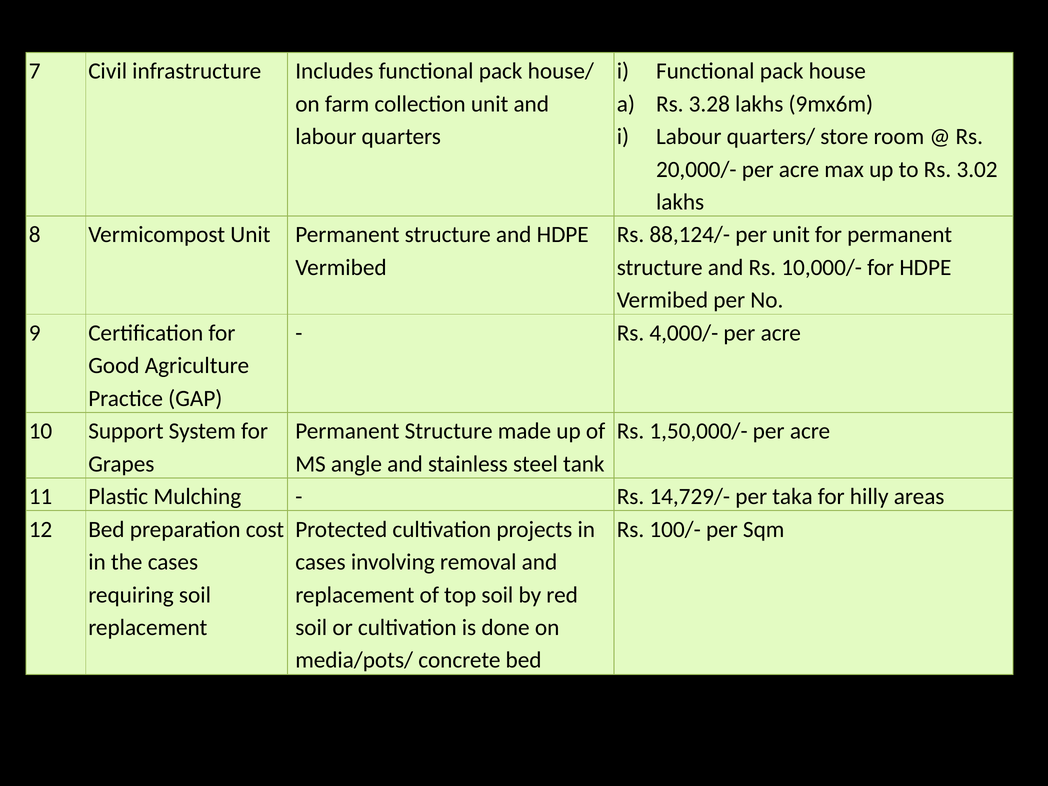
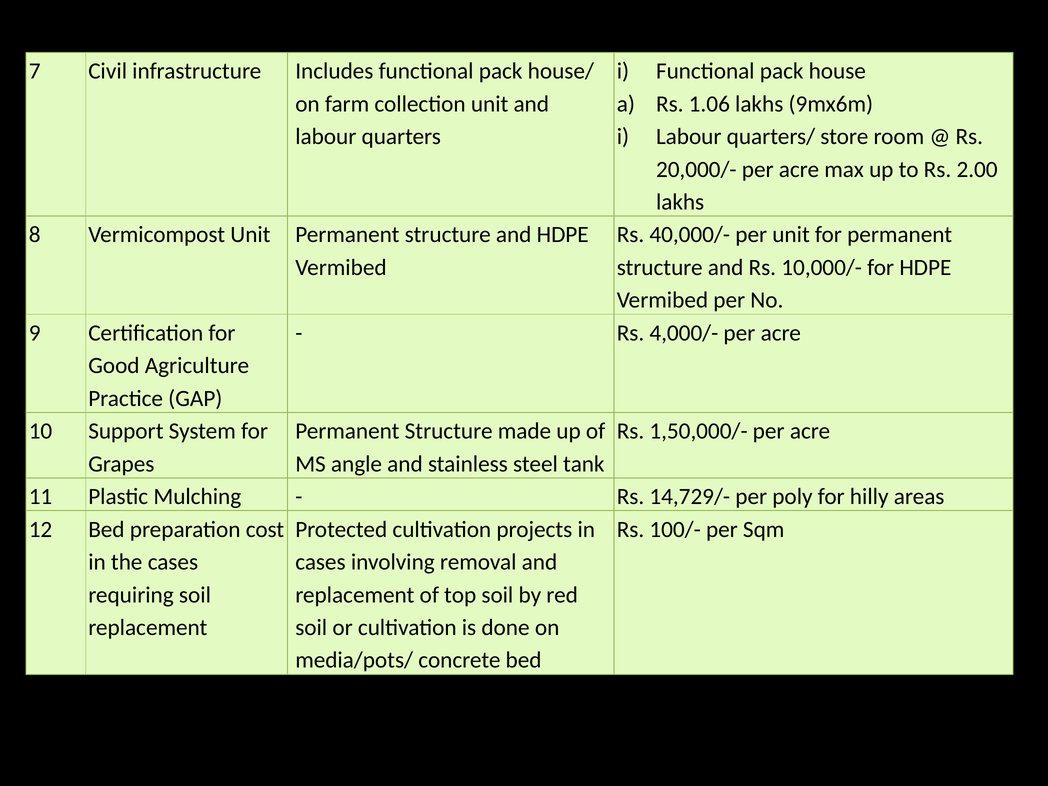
3.28: 3.28 -> 1.06 (709, 104)
3.02: 3.02 -> 2.00 (977, 169)
88,124/-: 88,124/- -> 40,000/- (690, 235)
taka: taka -> poly (792, 497)
